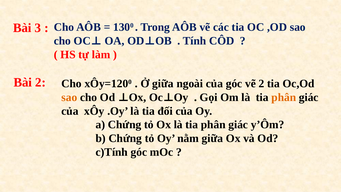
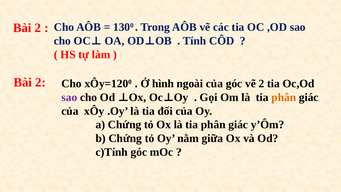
3: 3 -> 2 (38, 28)
Ở giữa: giữa -> hình (163, 84)
sao colour: orange -> purple (69, 97)
